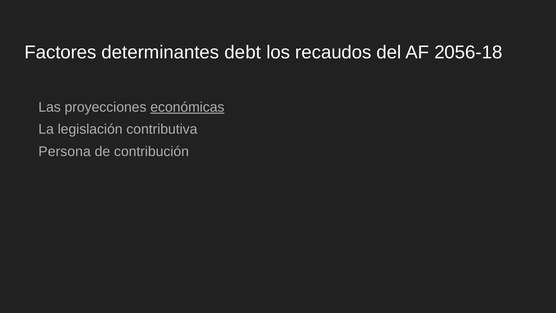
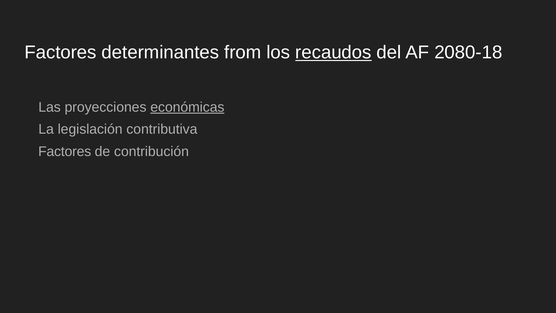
debt: debt -> from (243, 52)
recaudos underline: none -> present (333, 52)
2056-18: 2056-18 -> 2080-18 (468, 52)
Persona: Persona -> Factores (65, 151)
